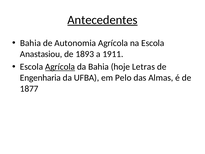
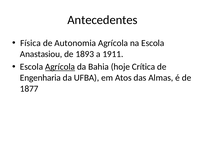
Antecedentes underline: present -> none (102, 20)
Bahia: Bahia -> Física (30, 43)
Letras: Letras -> Crítica (144, 67)
Pelo: Pelo -> Atos (123, 78)
